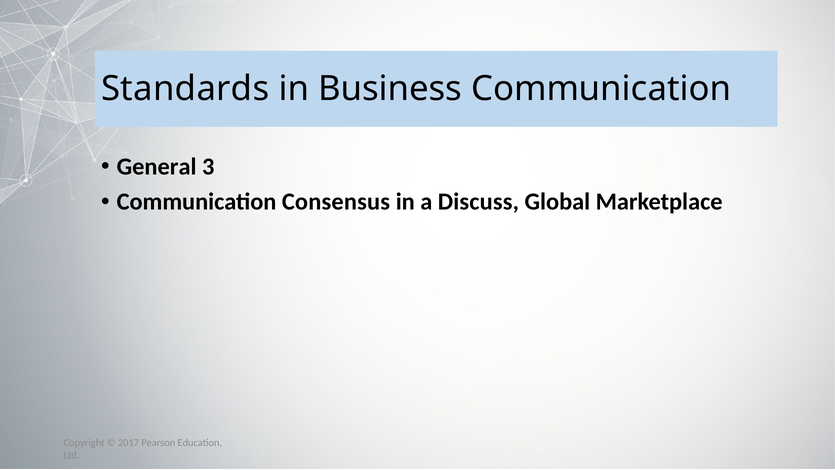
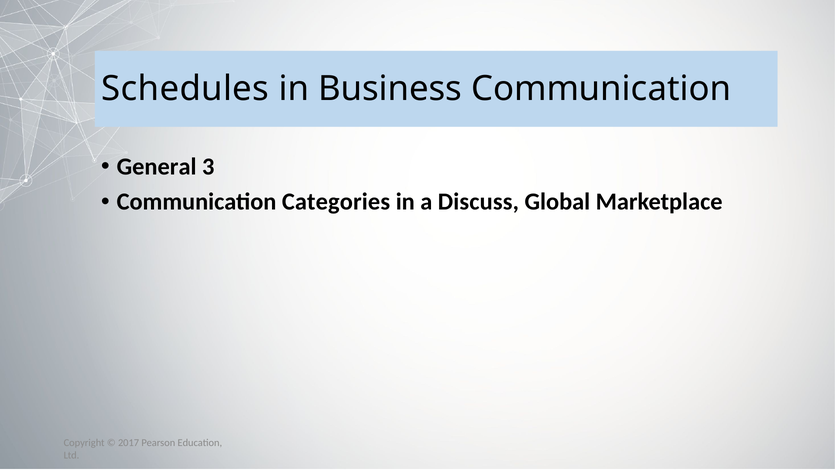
Standards: Standards -> Schedules (185, 89)
Consensus: Consensus -> Categories (336, 202)
